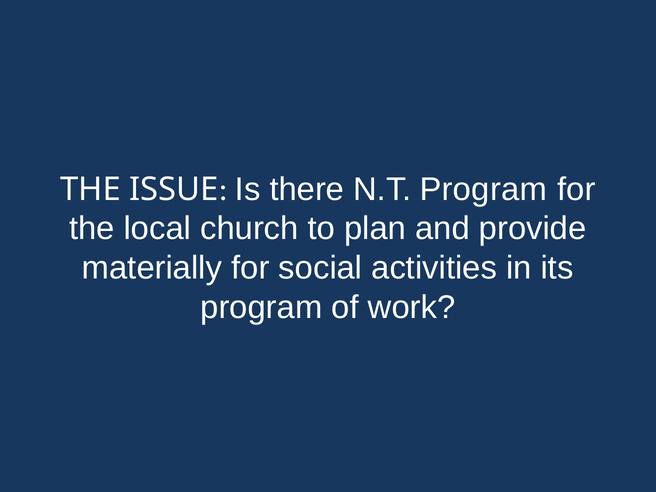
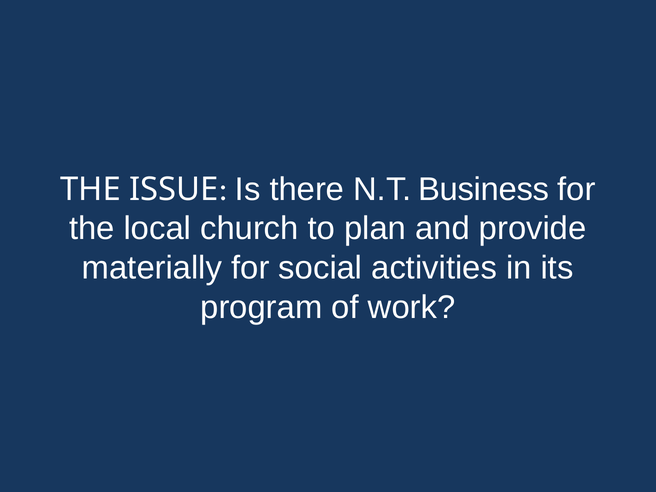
N.T Program: Program -> Business (484, 189)
